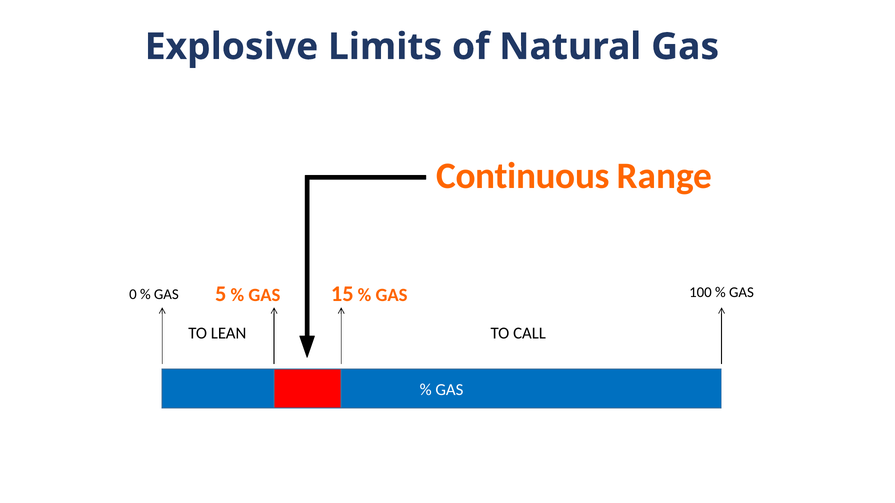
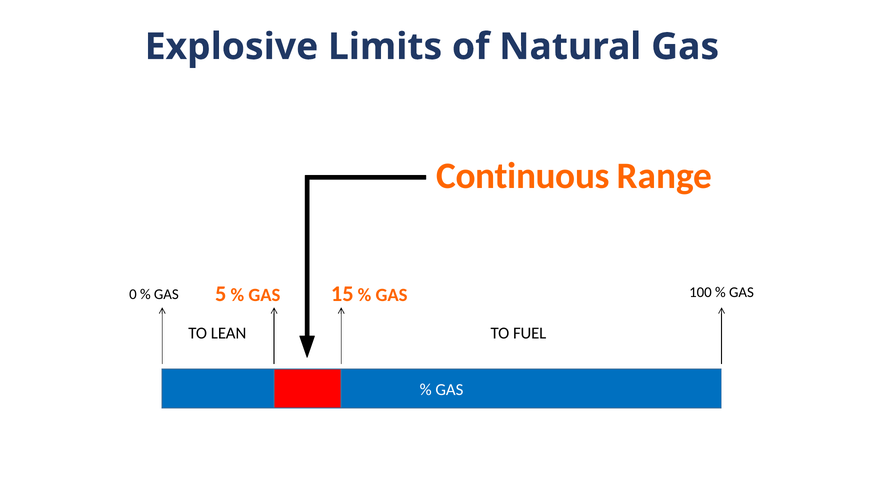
CALL: CALL -> FUEL (530, 334)
